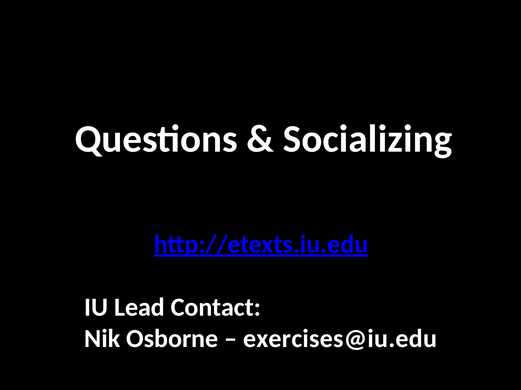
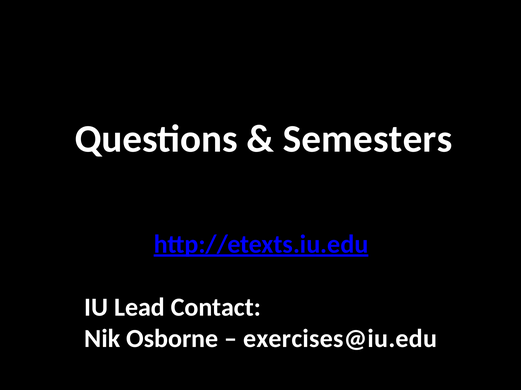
Socializing: Socializing -> Semesters (367, 139)
